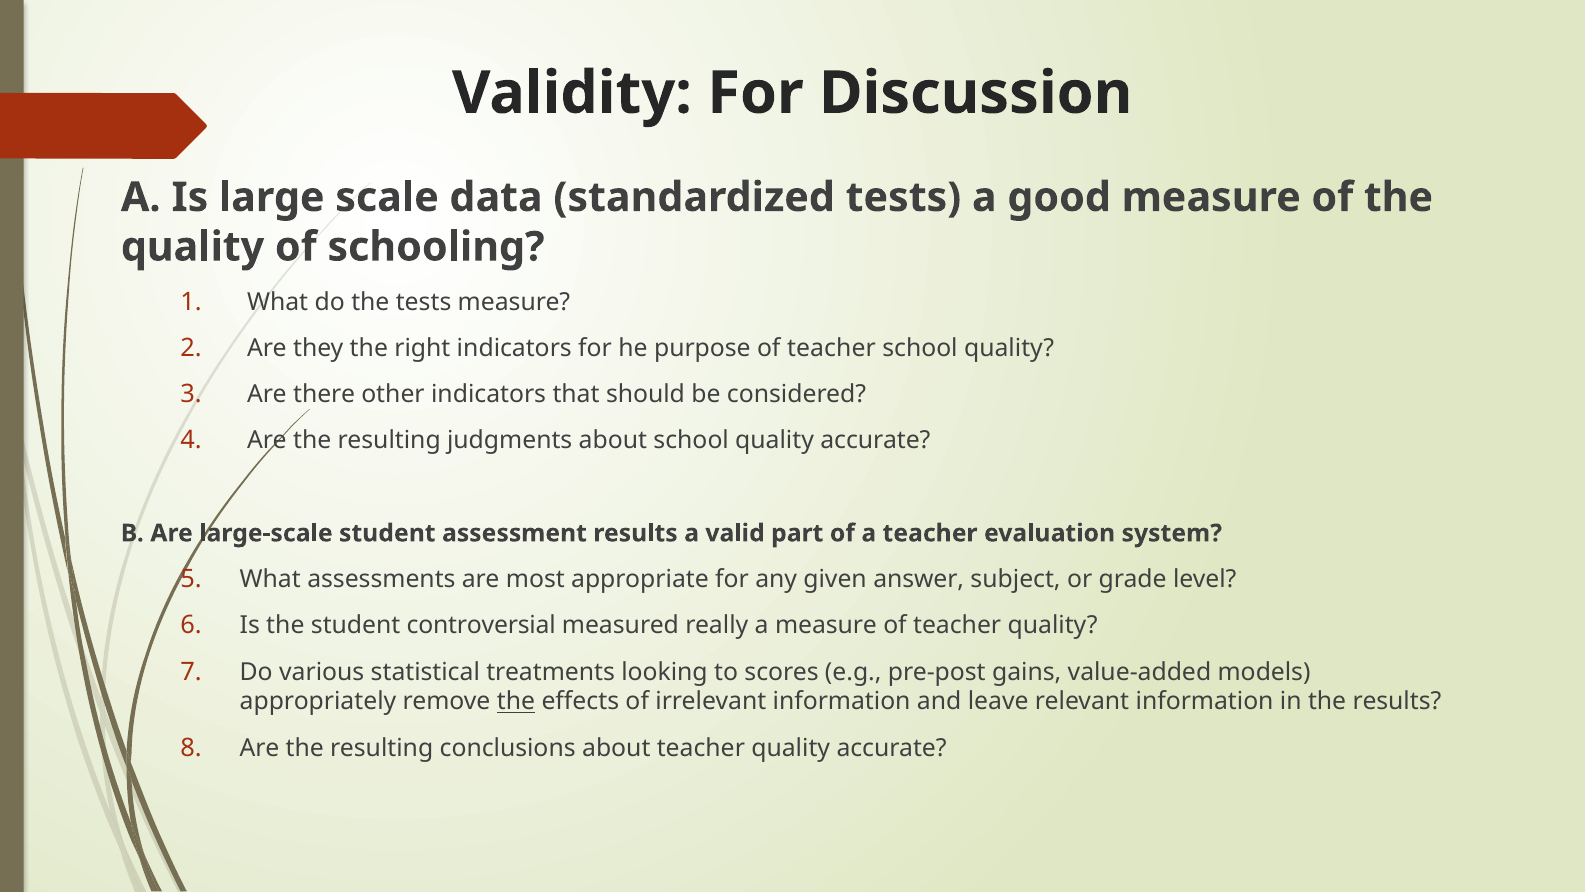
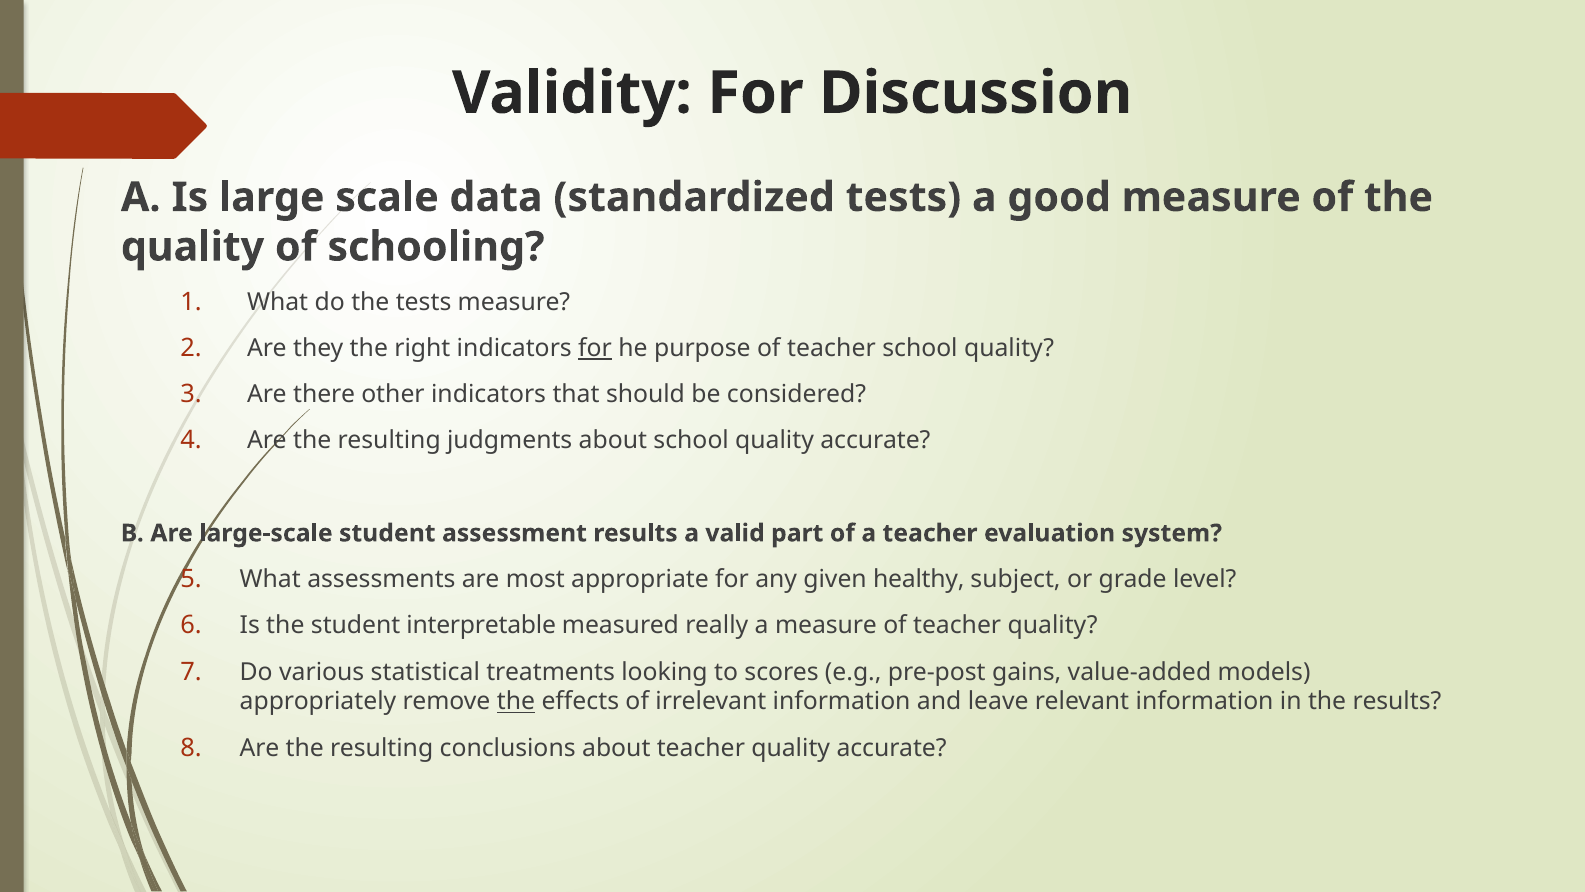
for underline: none -> present (595, 348)
answer: answer -> healthy (919, 579)
controversial: controversial -> interpretable (481, 625)
